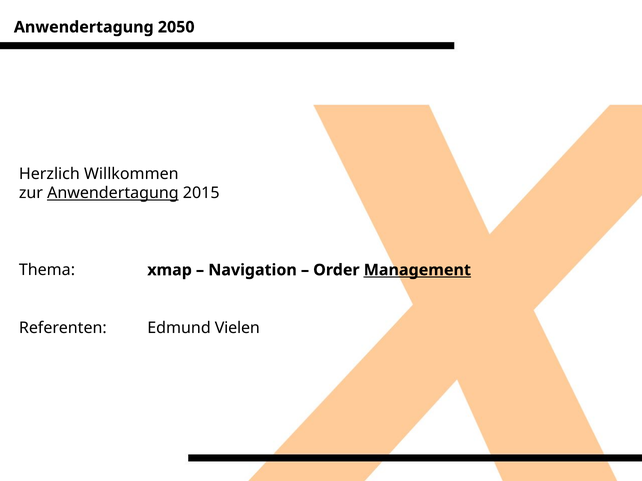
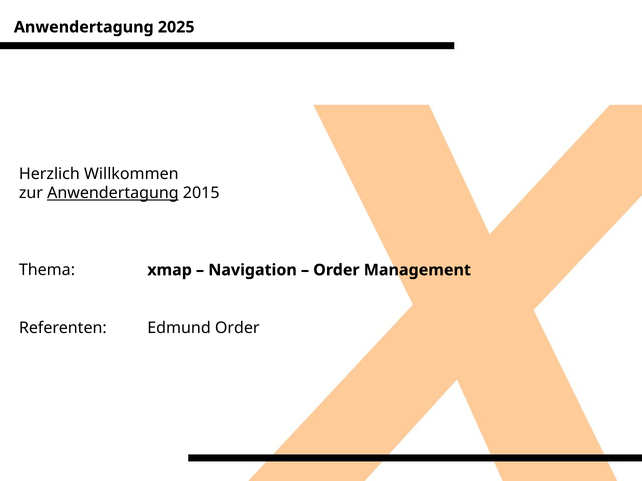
2050: 2050 -> 2025 (176, 27)
Management underline: present -> none (417, 270)
Edmund Vielen: Vielen -> Order (237, 328)
